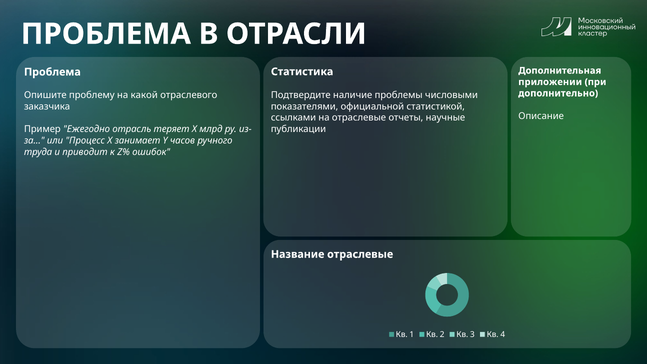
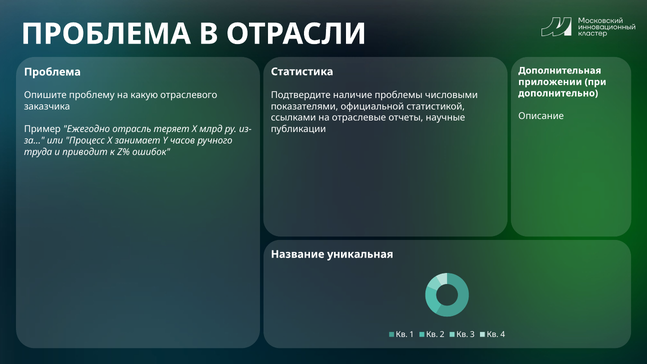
какой: какой -> какую (144, 95)
Название отраслевые: отраслевые -> уникальная (360, 254)
